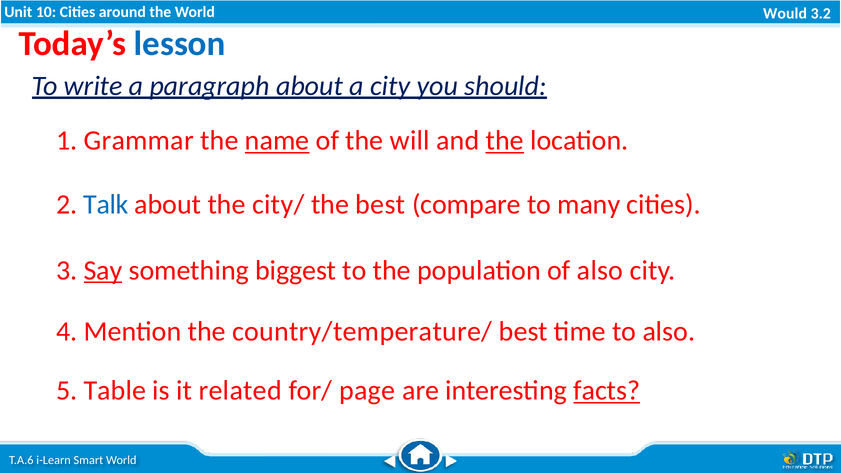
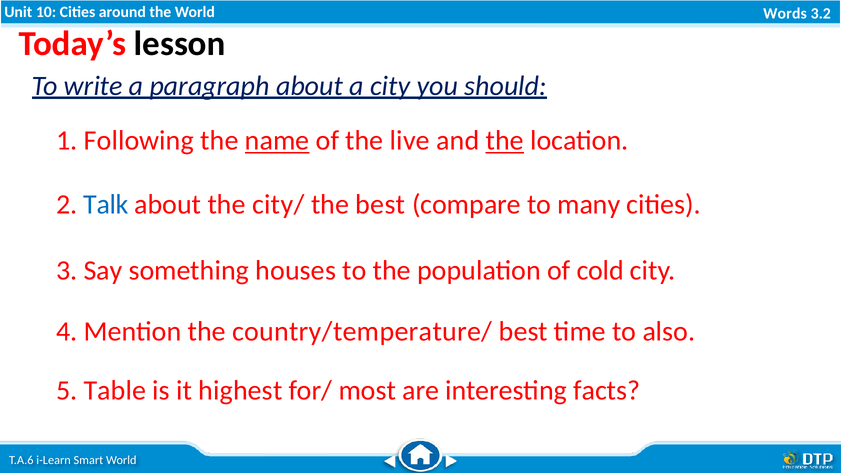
Would: Would -> Words (785, 14)
lesson colour: blue -> black (180, 44)
Grammar: Grammar -> Following (139, 141)
will: will -> live (410, 141)
Say underline: present -> none (103, 270)
biggest: biggest -> houses (296, 270)
of also: also -> cold (600, 270)
related: related -> highest (240, 391)
page: page -> most (367, 391)
facts underline: present -> none (607, 391)
